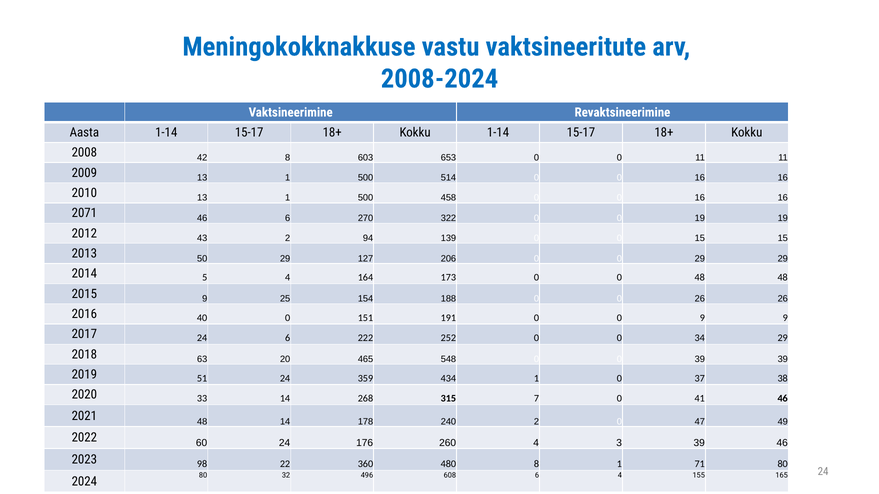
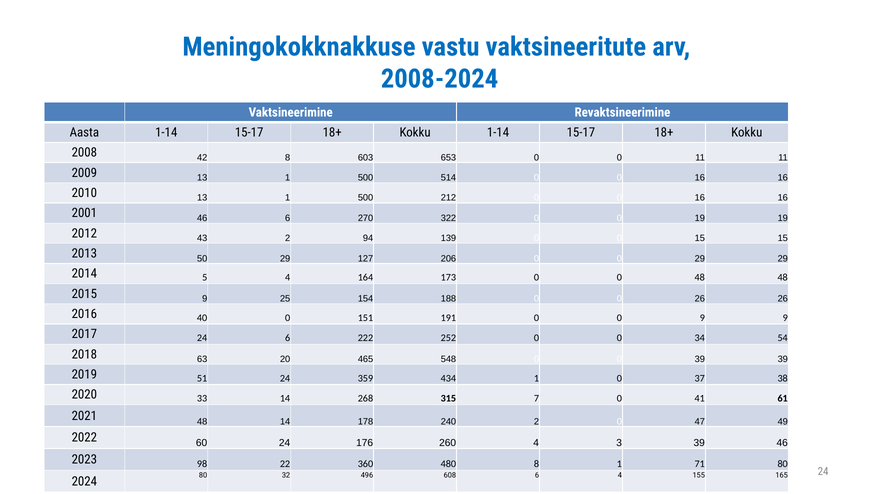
458: 458 -> 212 (448, 198)
2071: 2071 -> 2001 (84, 213)
34 29: 29 -> 54 (783, 338)
41 46: 46 -> 61 (783, 399)
